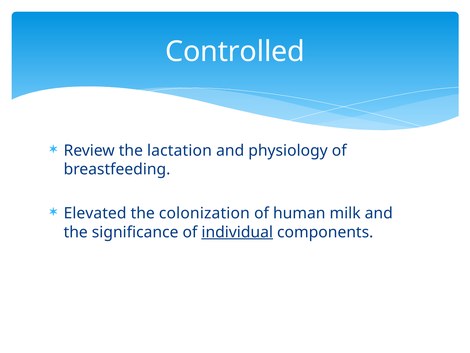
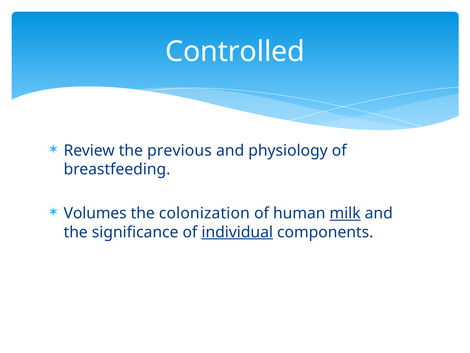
lactation: lactation -> previous (179, 150)
Elevated: Elevated -> Volumes (95, 213)
milk underline: none -> present (345, 213)
